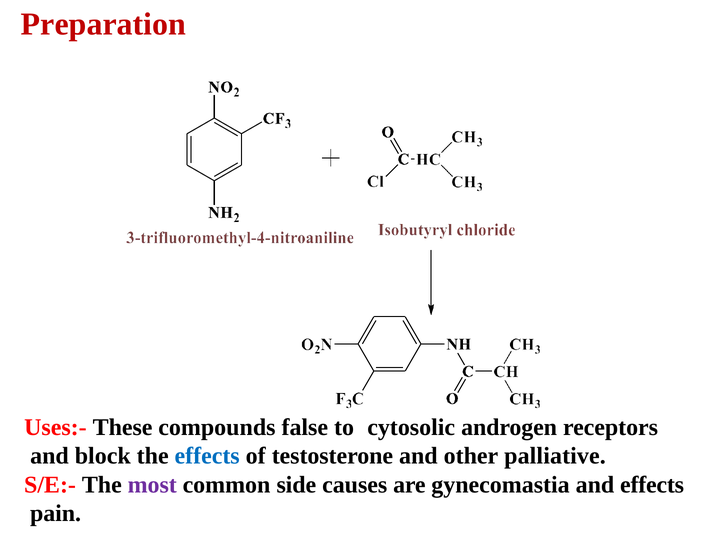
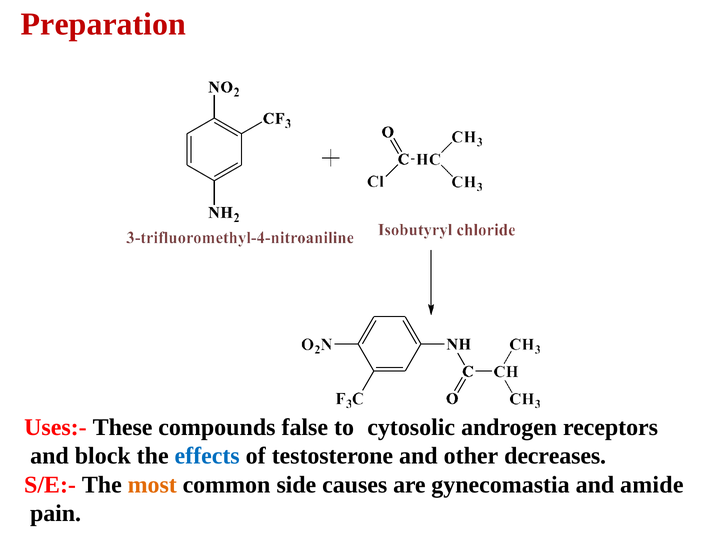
palliative: palliative -> decreases (555, 456)
most colour: purple -> orange (152, 485)
and effects: effects -> amide (652, 485)
